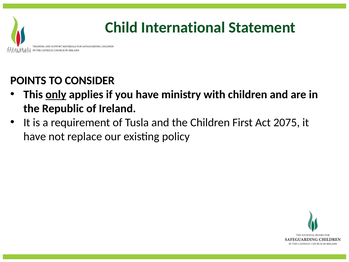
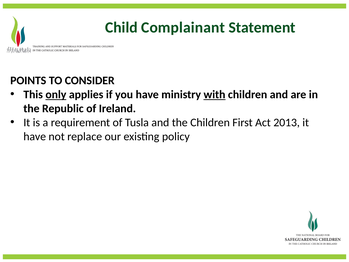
International: International -> Complainant (183, 28)
with underline: none -> present (214, 94)
2075: 2075 -> 2013 (287, 122)
